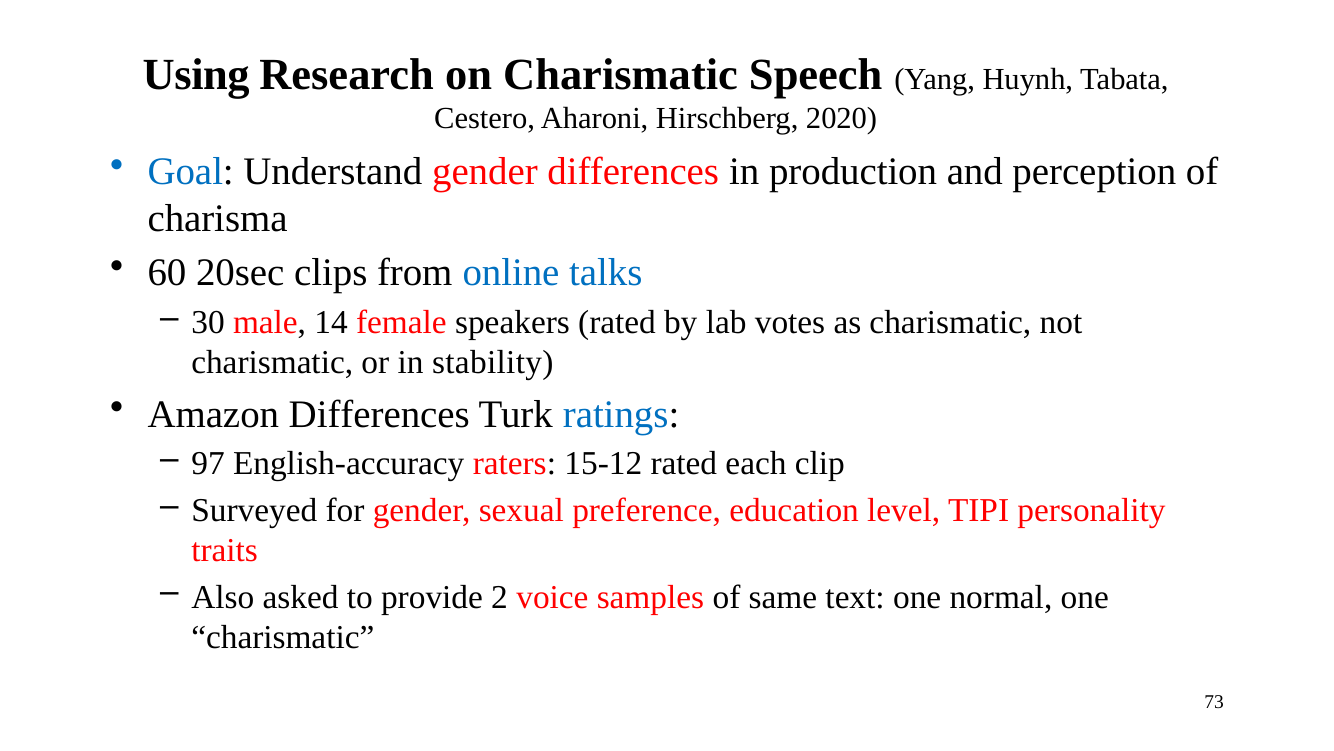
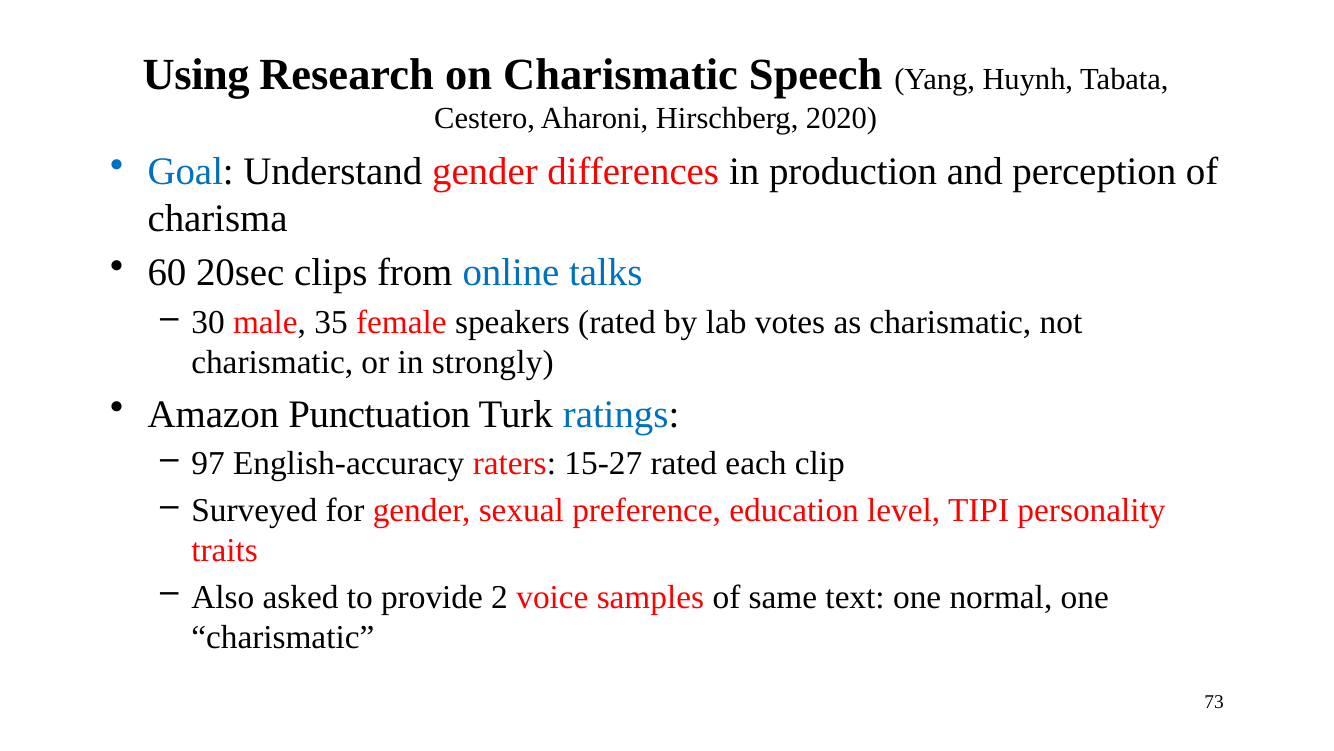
14: 14 -> 35 (331, 322)
stability: stability -> strongly (493, 362)
Amazon Differences: Differences -> Punctuation (379, 414)
15-12: 15-12 -> 15-27 (603, 464)
